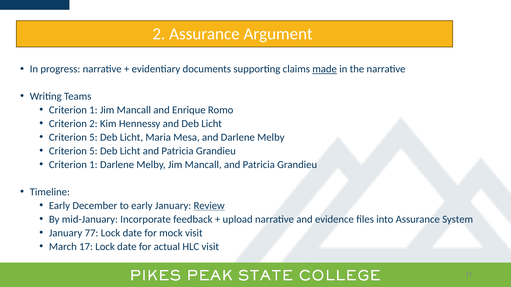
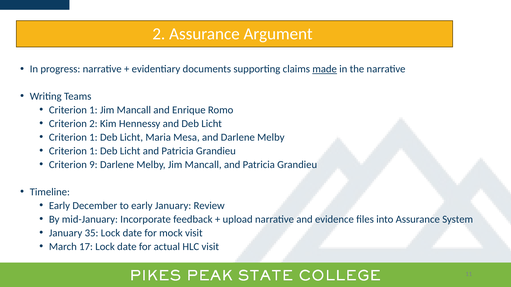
5: 5 -> 1 (93, 138)
5: 5 -> 1 (93, 151)
1: 1 -> 9 (93, 165)
Review underline: present -> none (209, 206)
77: 77 -> 35 (92, 233)
